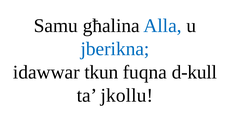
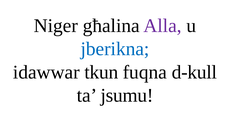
Samu: Samu -> Niger (56, 26)
Alla colour: blue -> purple (163, 26)
jkollu: jkollu -> jsumu (127, 95)
